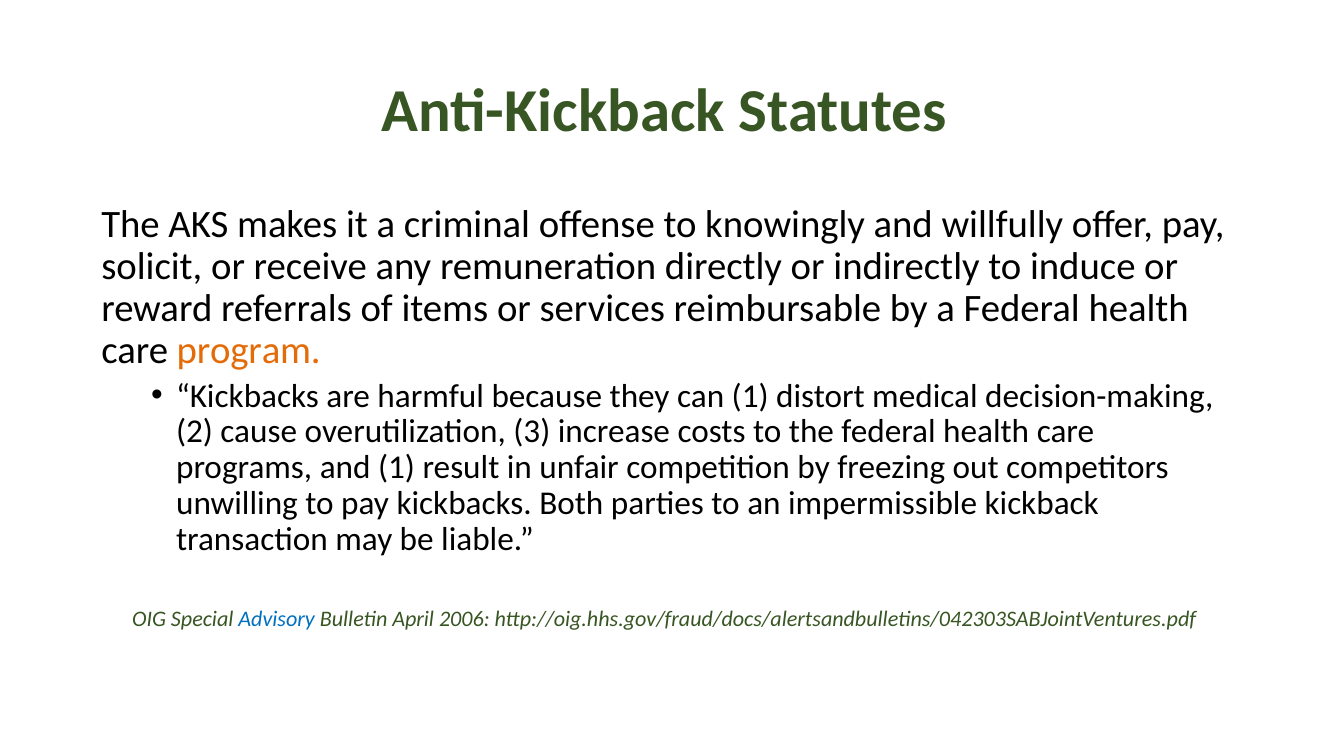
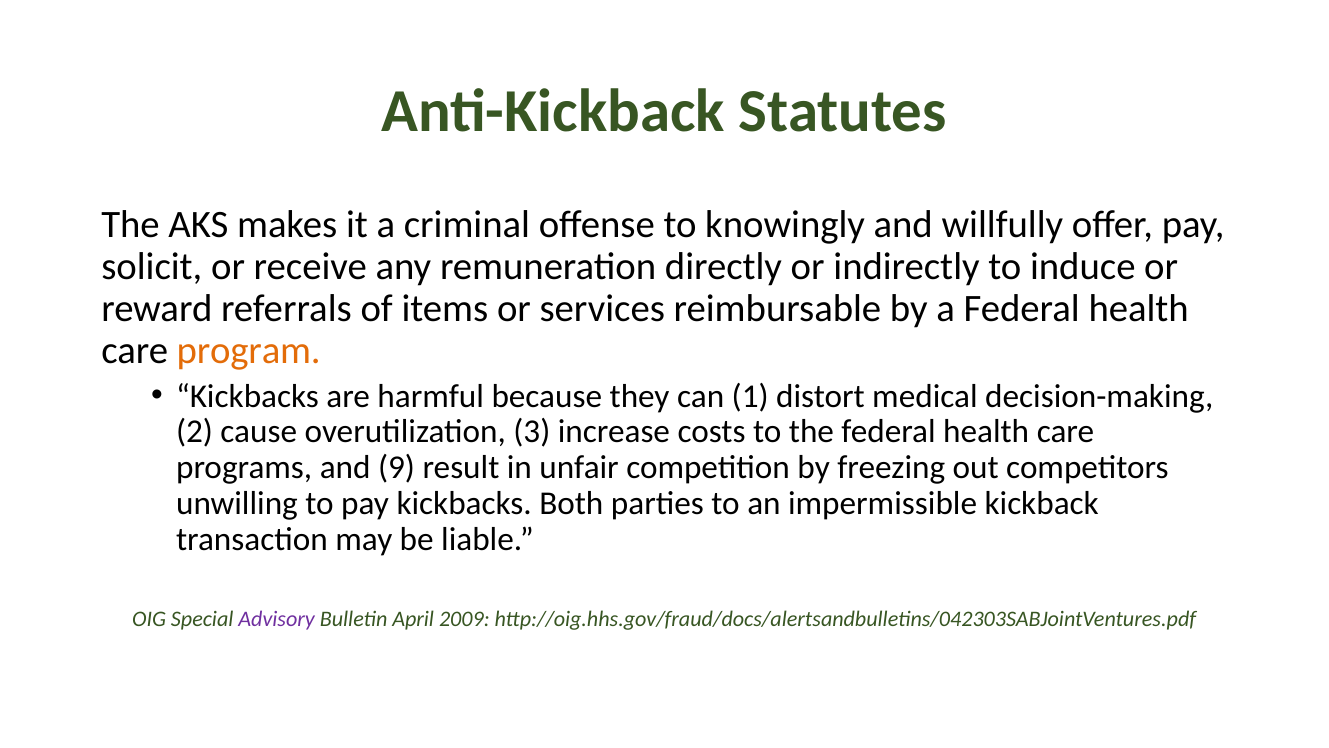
and 1: 1 -> 9 (397, 468)
Advisory colour: blue -> purple (277, 619)
2006: 2006 -> 2009 (464, 619)
